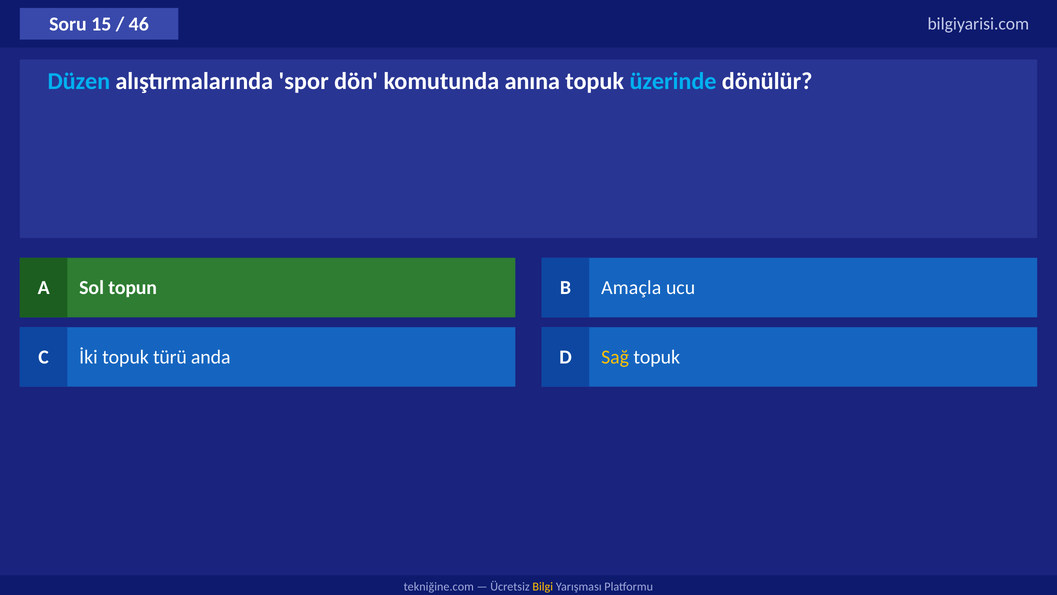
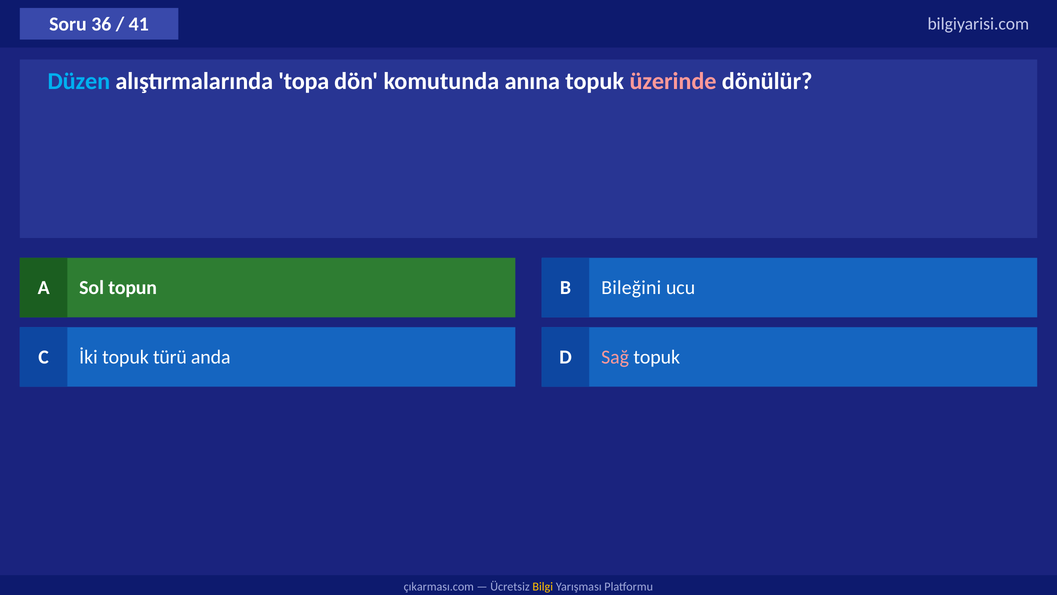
15: 15 -> 36 (101, 24)
46: 46 -> 41 (139, 24)
spor: spor -> topa (304, 81)
üzerinde colour: light blue -> pink (673, 81)
Amaçla: Amaçla -> Bileğini (631, 288)
Sağ colour: yellow -> pink (615, 357)
tekniğine.com: tekniğine.com -> çıkarması.com (439, 586)
